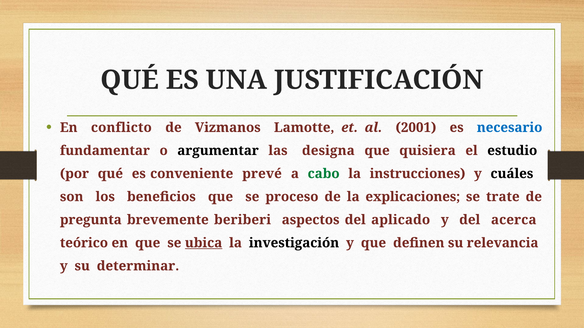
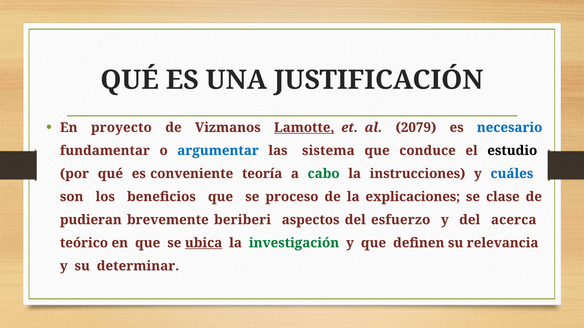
conflicto: conflicto -> proyecto (121, 128)
Lamotte underline: none -> present (304, 128)
2001: 2001 -> 2079 (416, 128)
argumentar colour: black -> blue (218, 151)
designa: designa -> sistema (328, 151)
quisiera: quisiera -> conduce (428, 151)
prevé: prevé -> teoría (262, 174)
cuáles colour: black -> blue (512, 174)
trate: trate -> clase (503, 197)
pregunta: pregunta -> pudieran (91, 220)
aplicado: aplicado -> esfuerzo (401, 220)
investigación colour: black -> green (294, 243)
